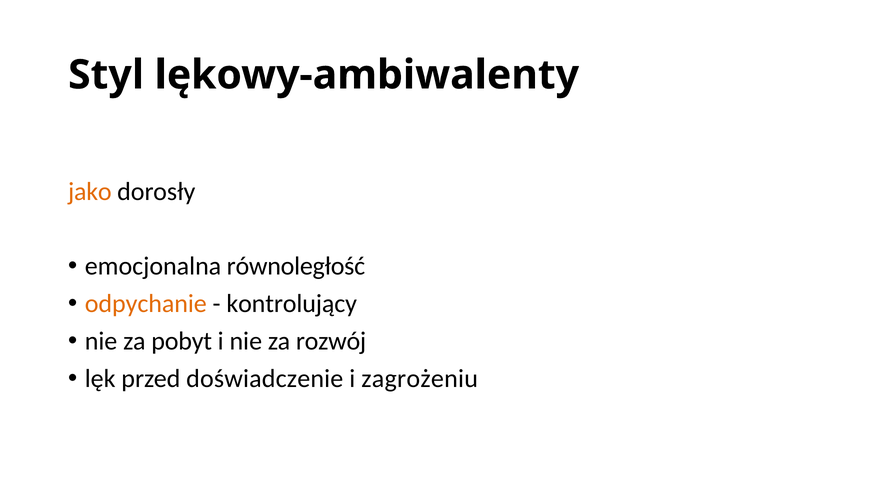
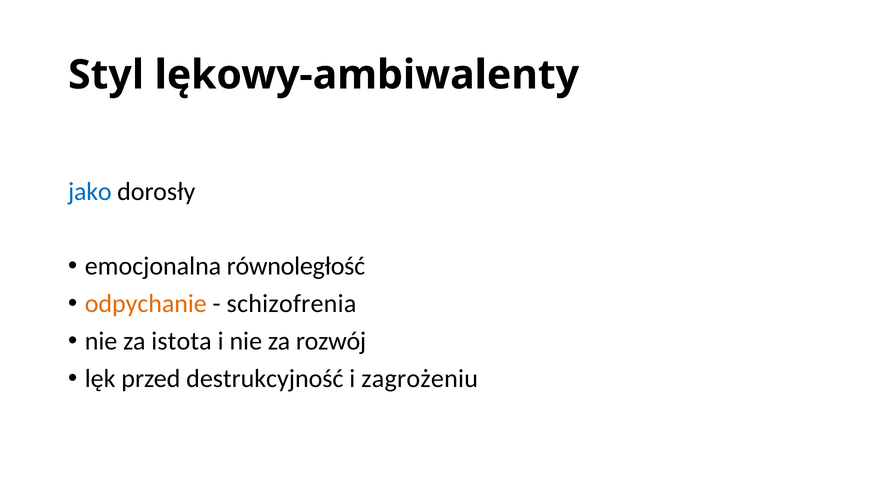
jako colour: orange -> blue (90, 192)
kontrolujący: kontrolujący -> schizofrenia (291, 304)
pobyt: pobyt -> istota (182, 341)
doświadczenie: doświadczenie -> destrukcyjność (265, 379)
